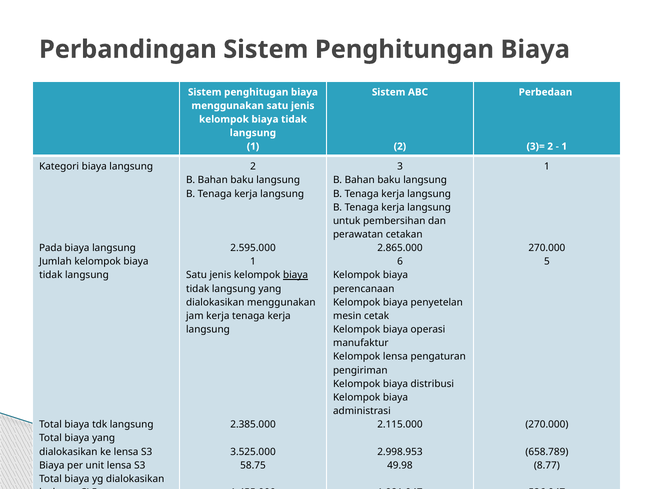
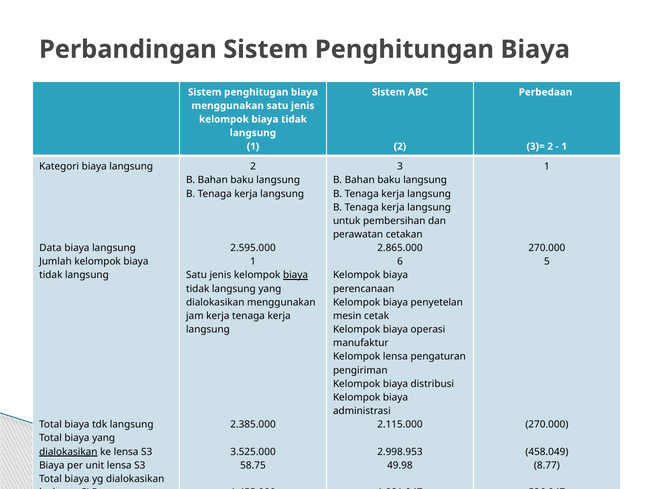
Pada: Pada -> Data (50, 248)
dialokasikan underline: none -> present (68, 452)
658.789: 658.789 -> 458.049 (547, 452)
